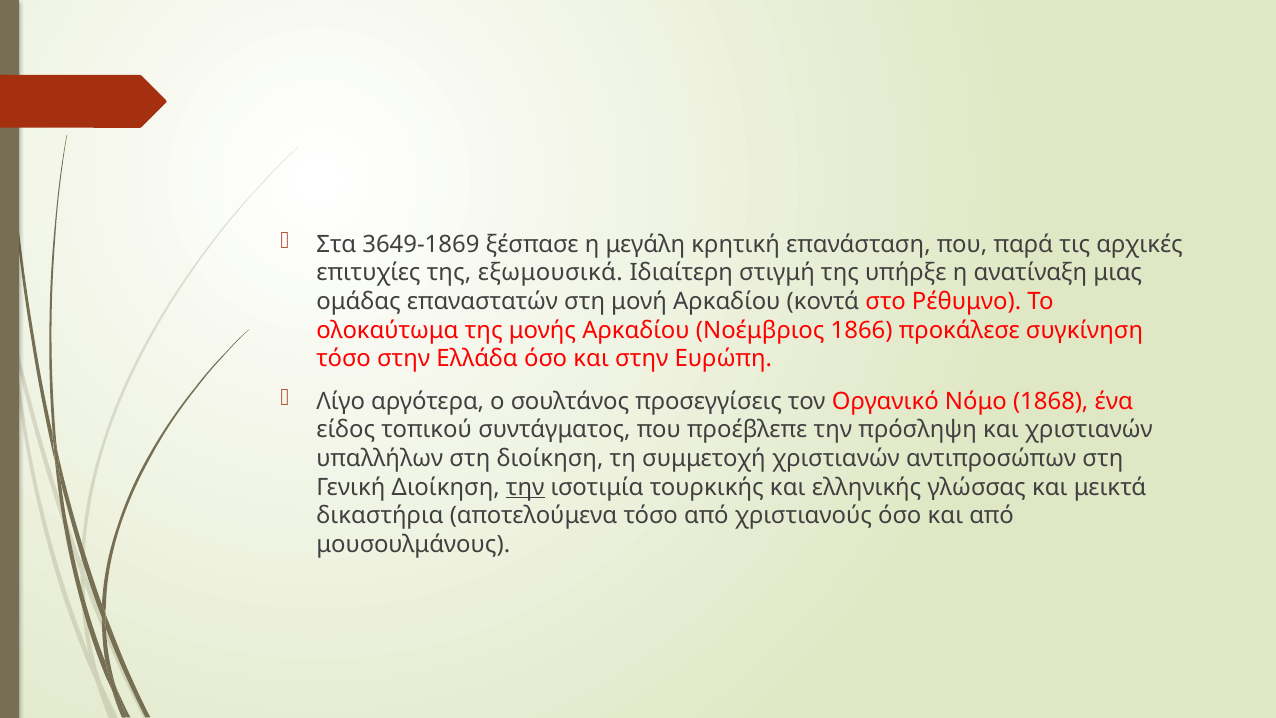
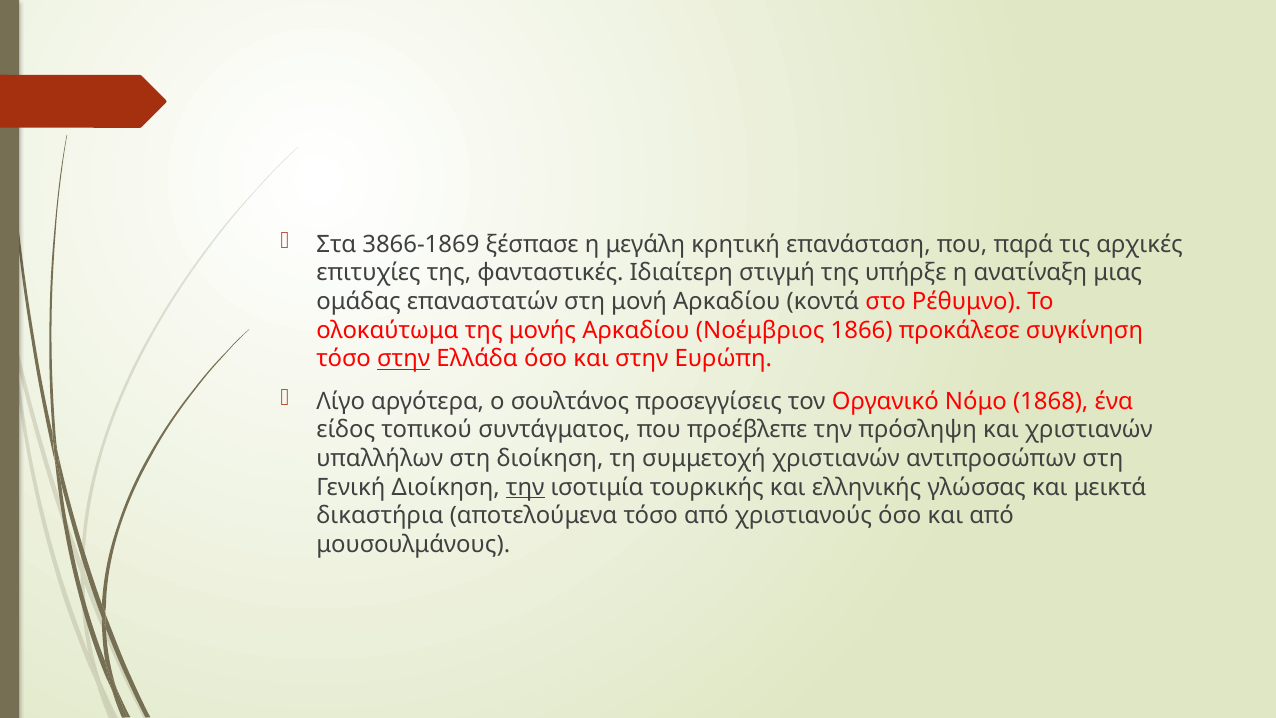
3649-1869: 3649-1869 -> 3866-1869 (421, 244)
εξωμουσικά: εξωμουσικά -> φανταστικές (550, 273)
στην underline: none -> present (404, 359)
